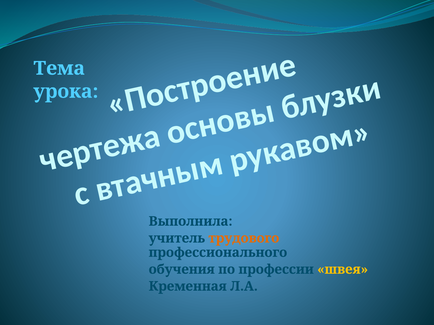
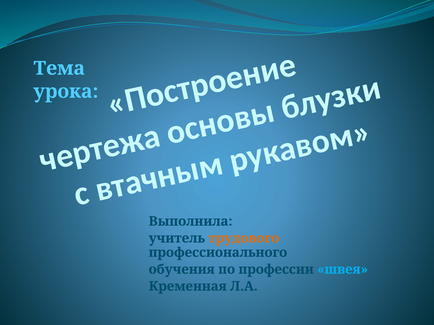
швея colour: yellow -> light blue (343, 270)
